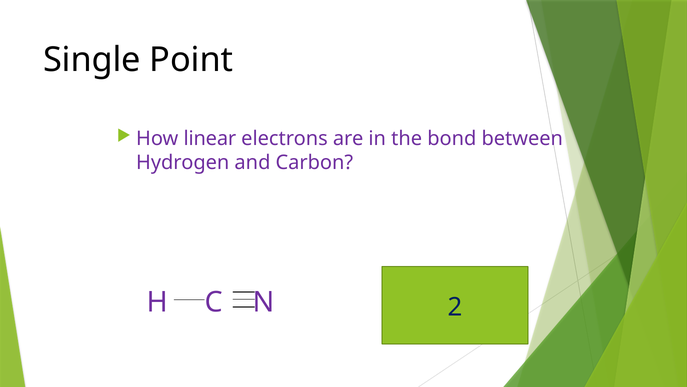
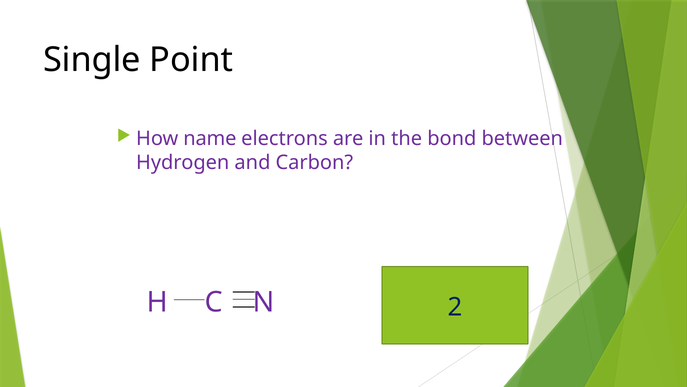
linear: linear -> name (210, 139)
